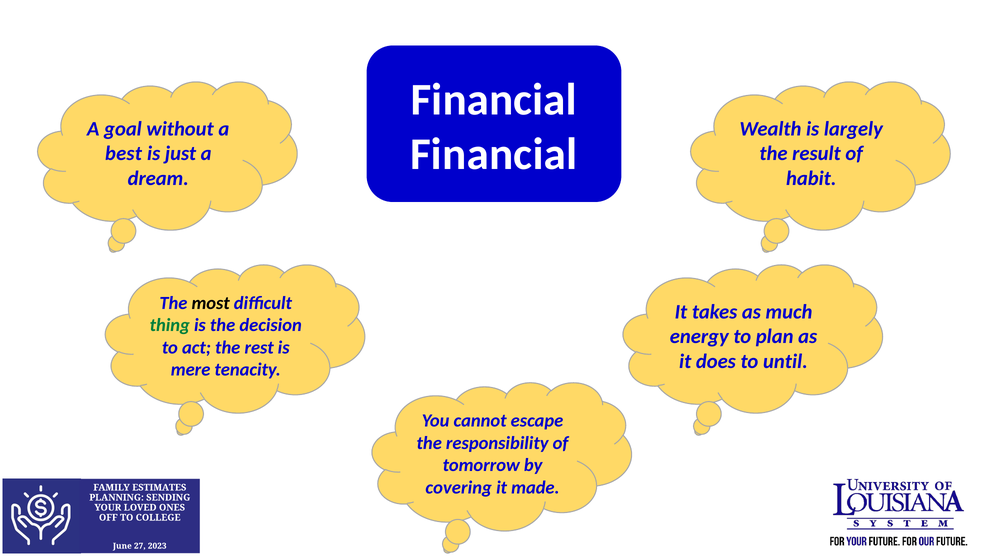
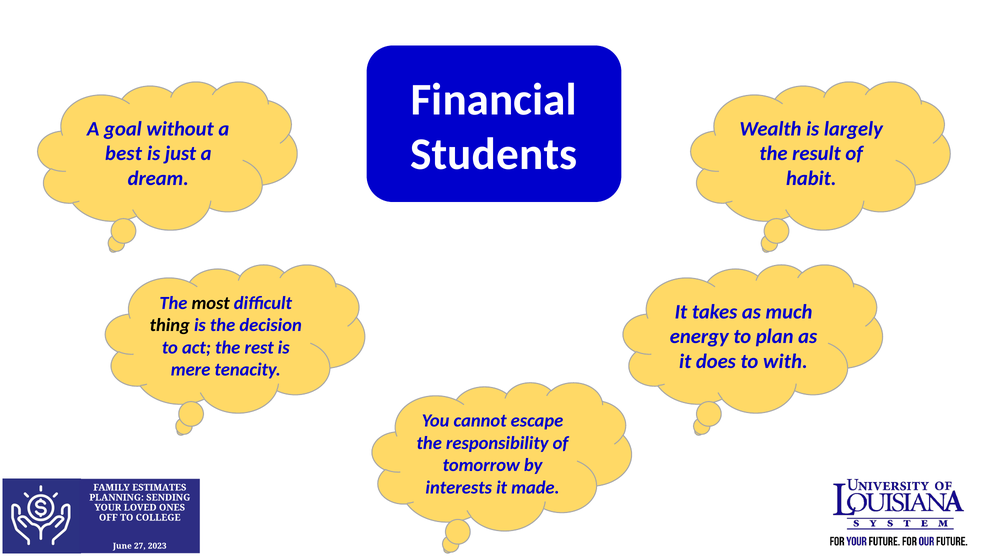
Financial: Financial -> Students (494, 154)
thing colour: green -> black (170, 325)
until: until -> with (785, 361)
covering: covering -> interests (459, 487)
